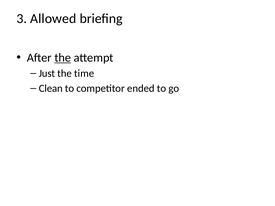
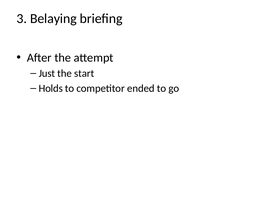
Allowed: Allowed -> Belaying (53, 19)
the underline: present -> none (63, 58)
time: time -> start (84, 73)
Clean: Clean -> Holds (51, 88)
